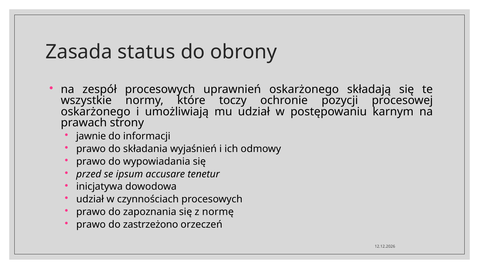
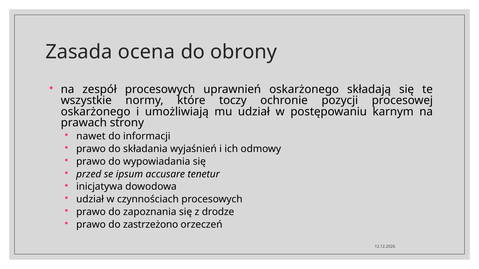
status: status -> ocena (146, 52)
jawnie: jawnie -> nawet (91, 136)
normę: normę -> drodze (218, 212)
